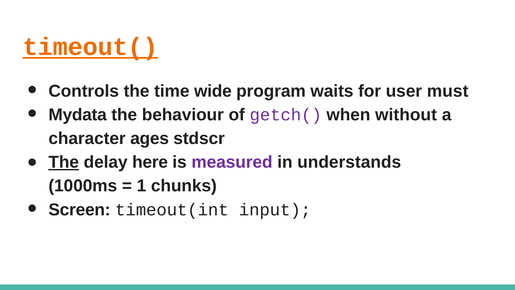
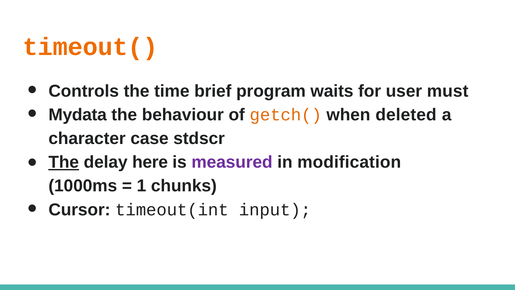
timeout( underline: present -> none (90, 47)
wide: wide -> brief (213, 91)
getch( colour: purple -> orange (286, 115)
without: without -> deleted (406, 115)
ages: ages -> case (150, 138)
understands: understands -> modification (349, 162)
Screen: Screen -> Cursor (79, 209)
